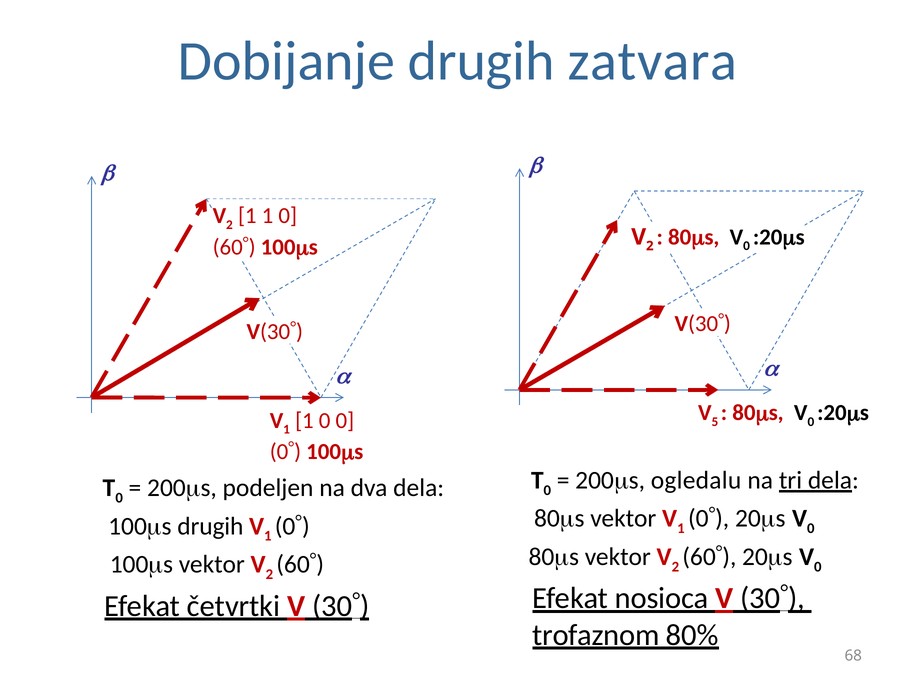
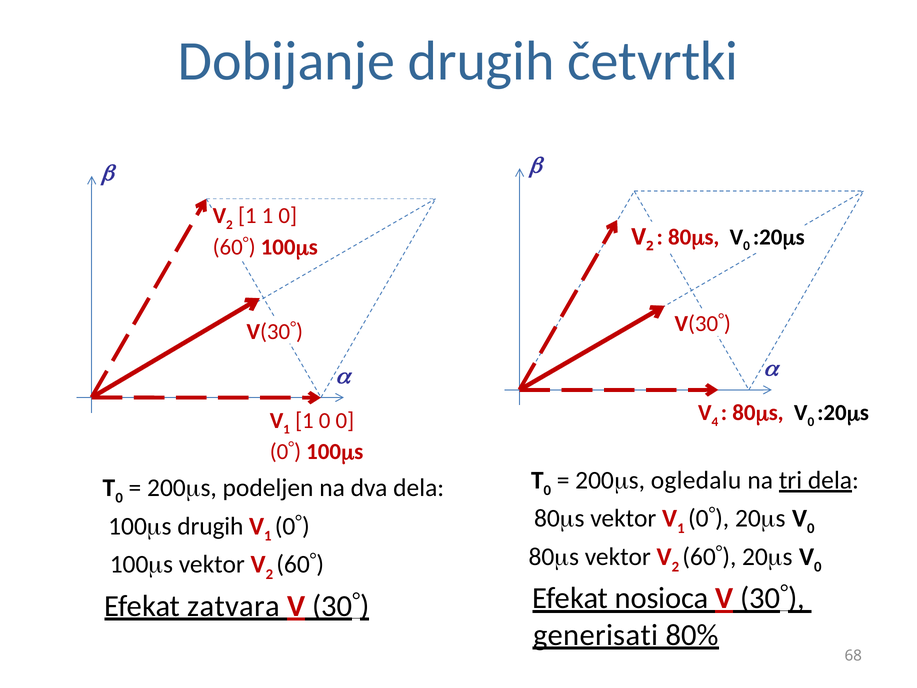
zatvara: zatvara -> četvrtki (653, 61)
5: 5 -> 4 (715, 422)
četvrtki: četvrtki -> zatvara (233, 606)
trofaznom: trofaznom -> generisati (596, 635)
